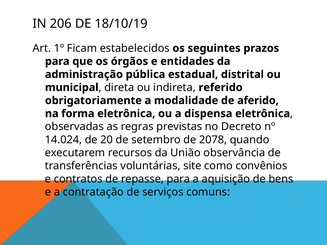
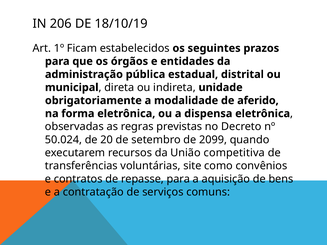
referido: referido -> unidade (221, 88)
14.024: 14.024 -> 50.024 (63, 140)
2078: 2078 -> 2099 (213, 140)
observância: observância -> competitiva (234, 153)
